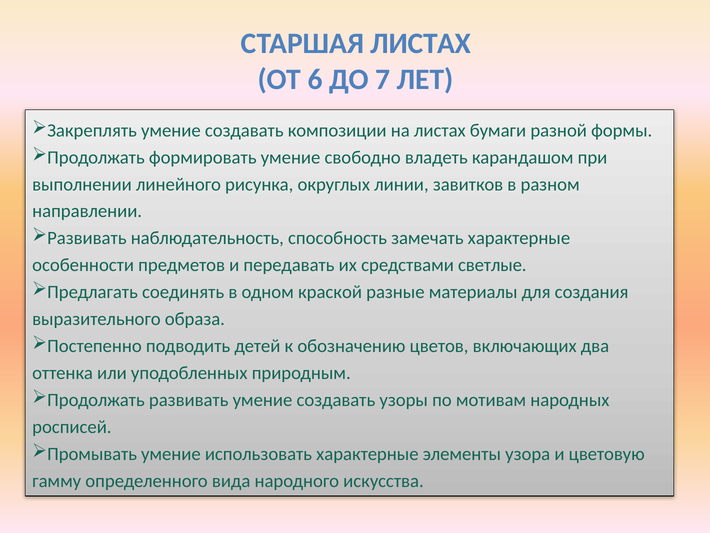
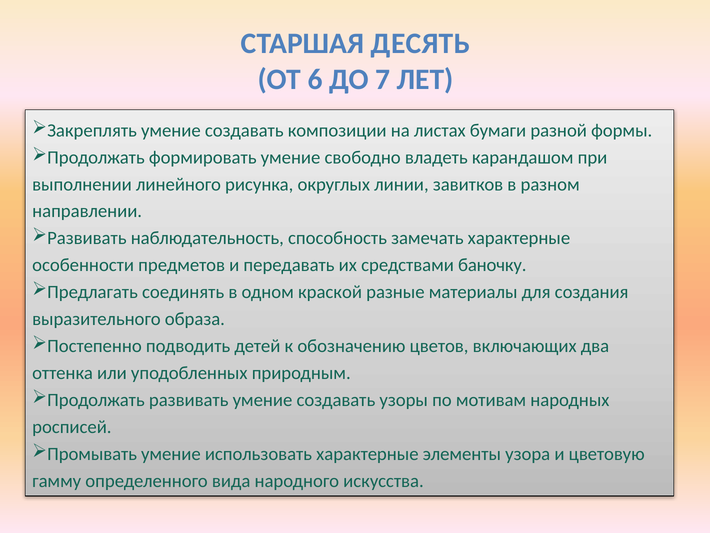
СТАРШАЯ ЛИСТАХ: ЛИСТАХ -> ДЕСЯТЬ (421, 44)
светлые: светлые -> баночку (492, 265)
